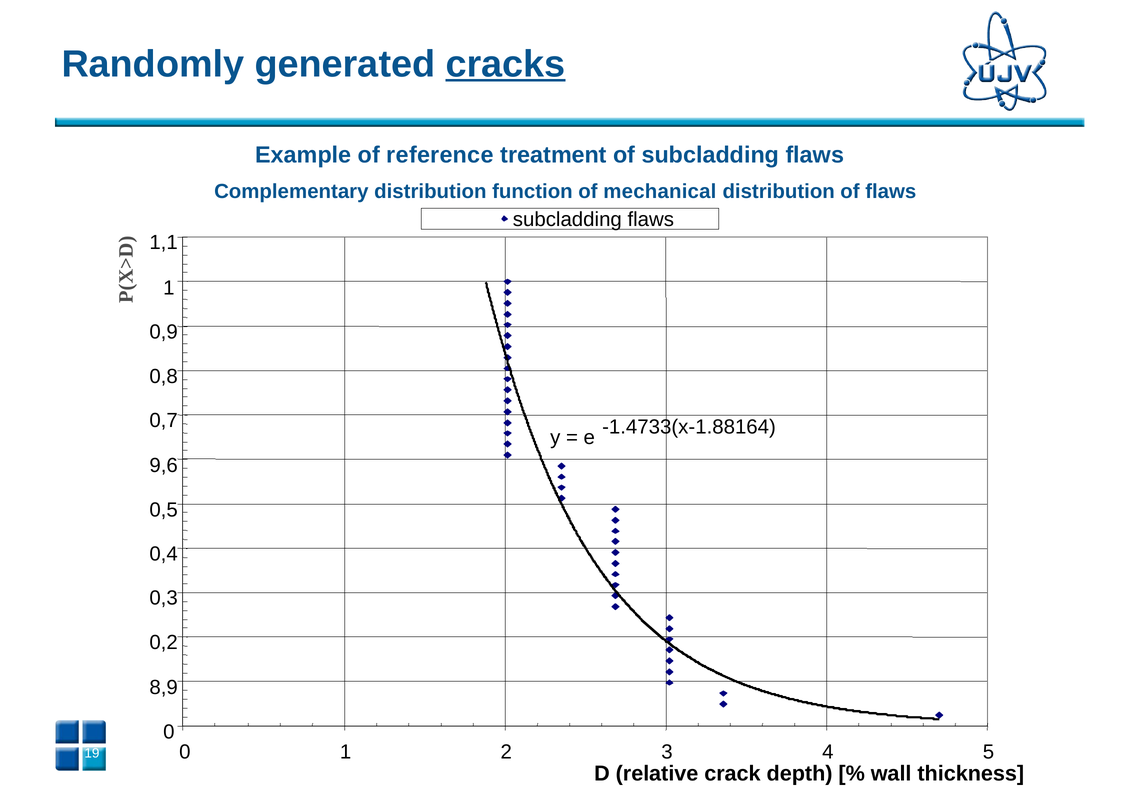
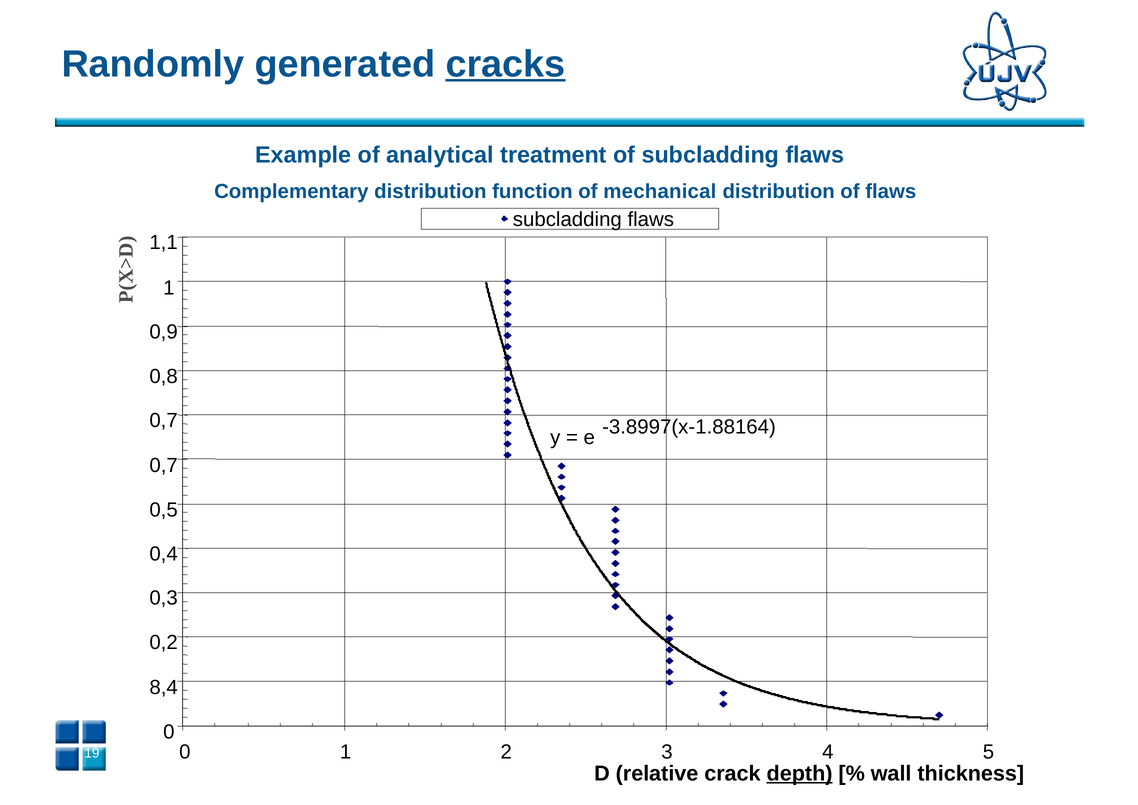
reference: reference -> analytical (440, 155)
-1.4733(x-1.88164: -1.4733(x-1.88164 -> -3.8997(x-1.88164 (689, 427)
9,6: 9,6 -> 0,7 (164, 466)
8,9: 8,9 -> 8,4 (164, 688)
depth underline: none -> present (800, 773)
